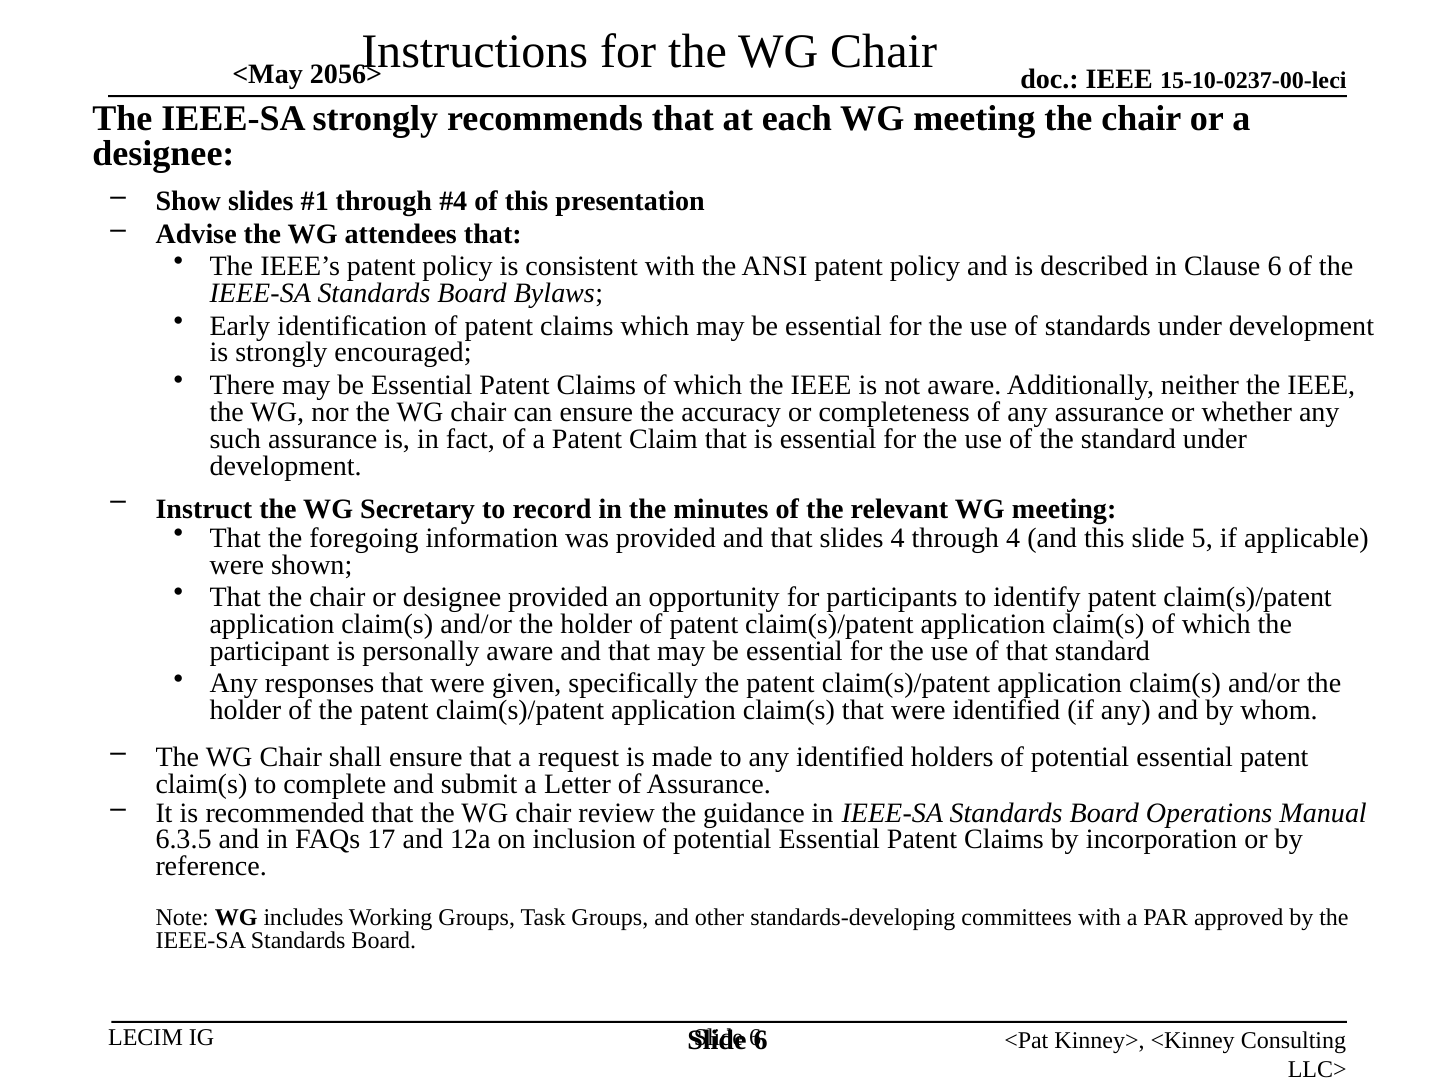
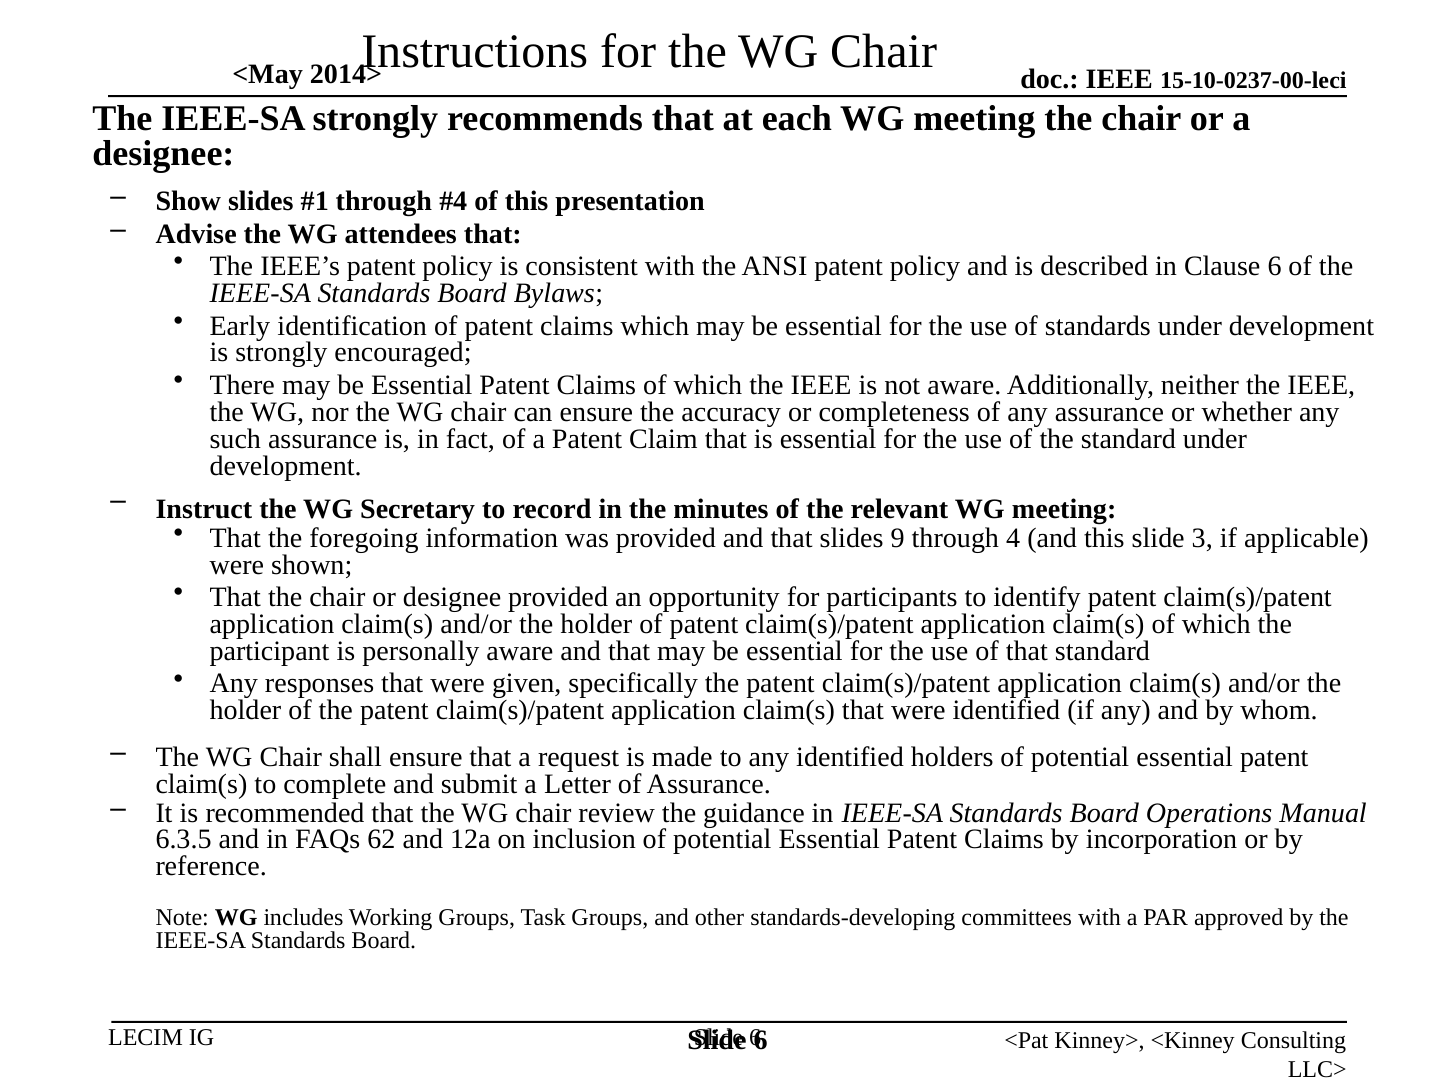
2056>: 2056> -> 2014> (346, 74)
slides 4: 4 -> 9 (898, 538)
5: 5 -> 3 (1202, 538)
17: 17 -> 62 (381, 840)
